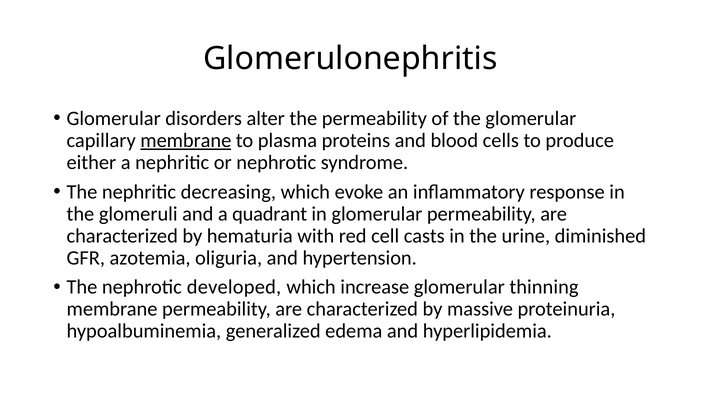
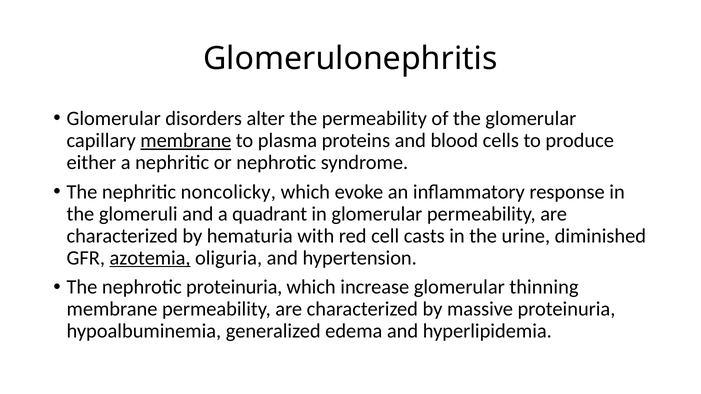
decreasing: decreasing -> noncolicky (228, 192)
azotemia underline: none -> present (150, 258)
nephrotic developed: developed -> proteinuria (234, 287)
